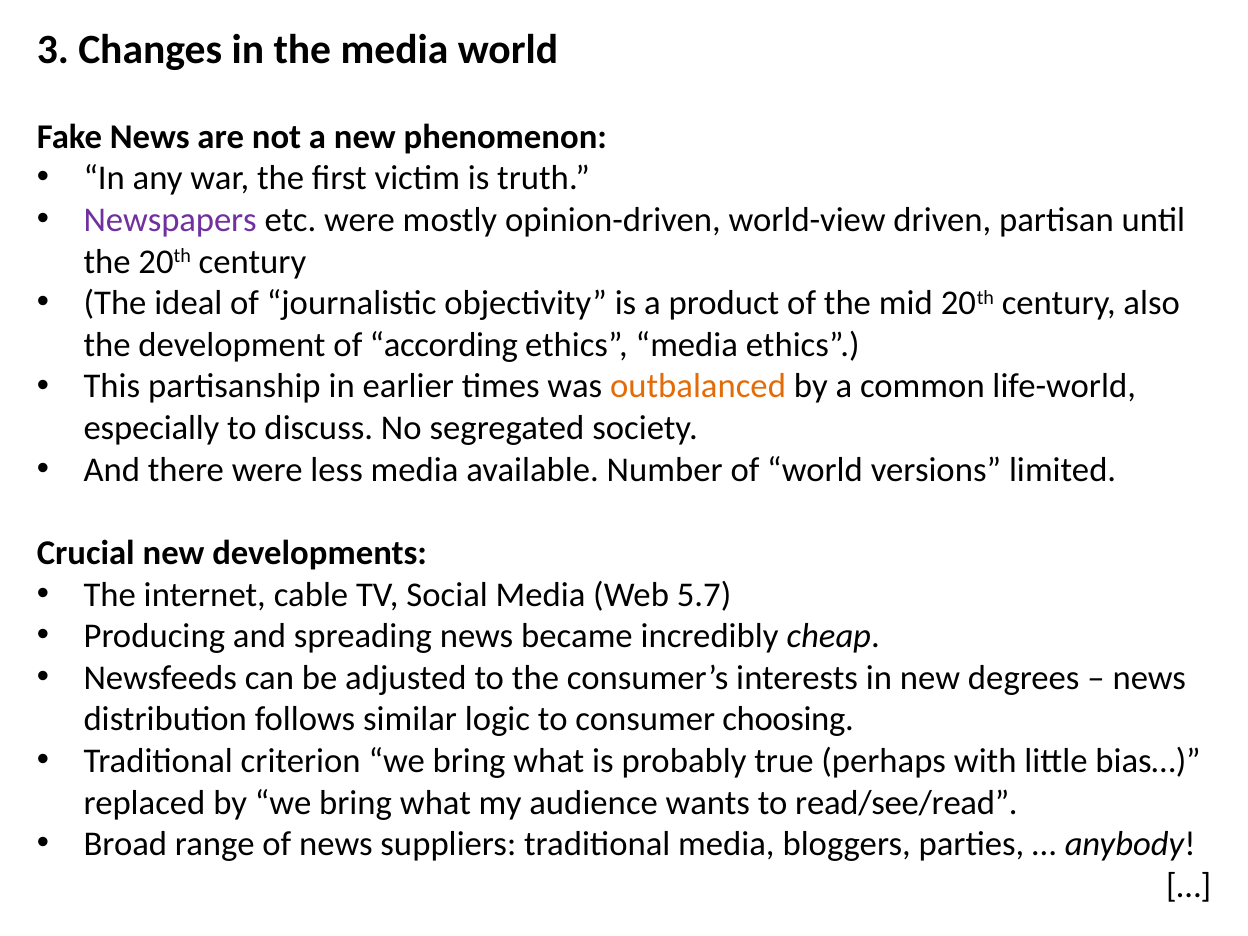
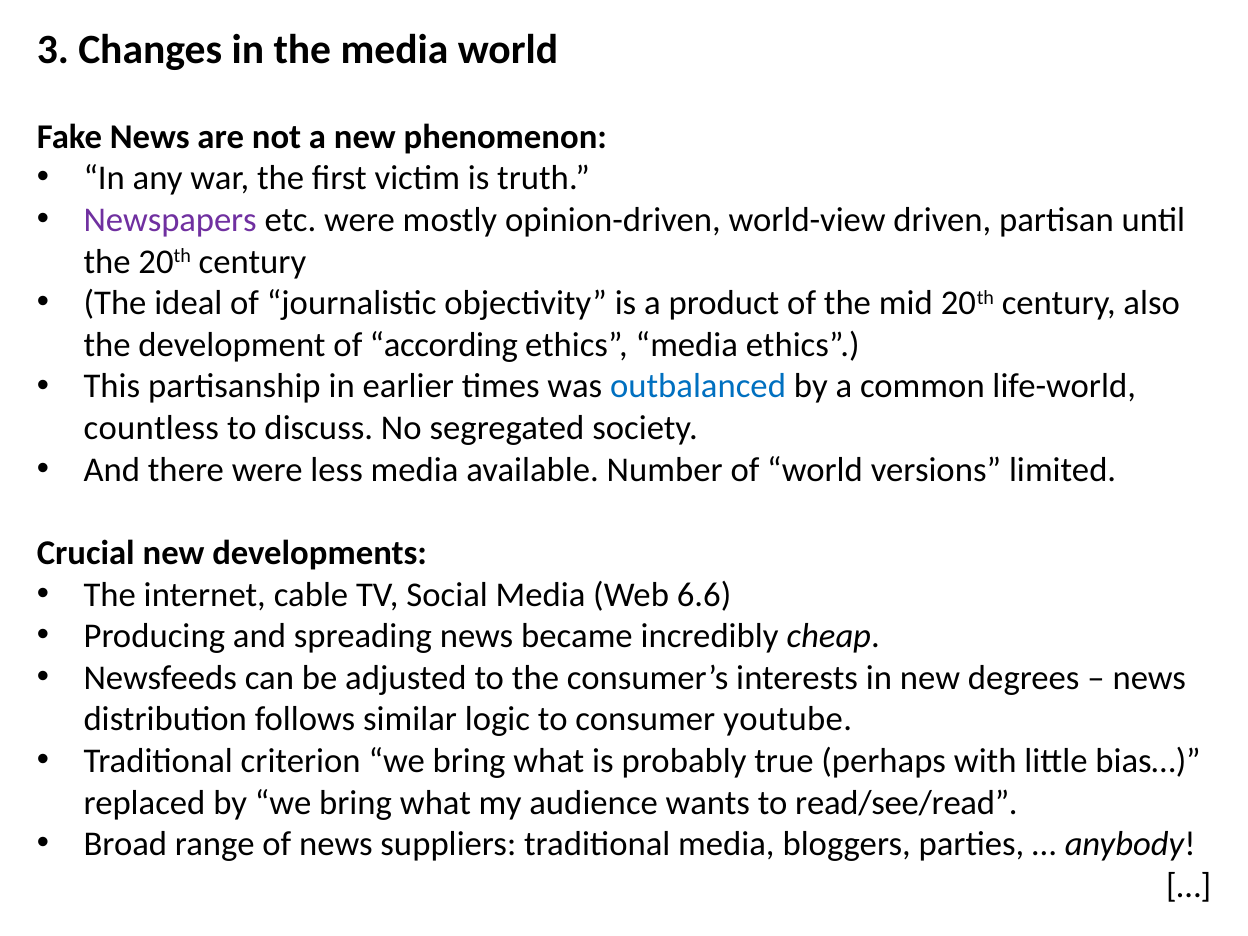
outbalanced colour: orange -> blue (698, 387)
especially: especially -> countless (151, 428)
5.7: 5.7 -> 6.6 (704, 595)
choosing: choosing -> youtube (788, 719)
